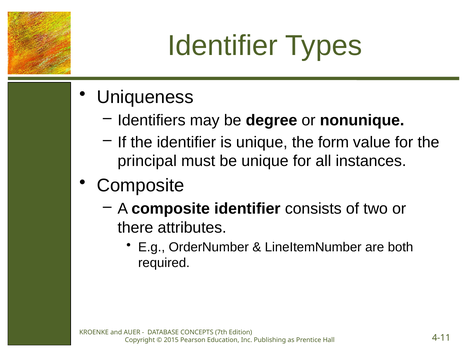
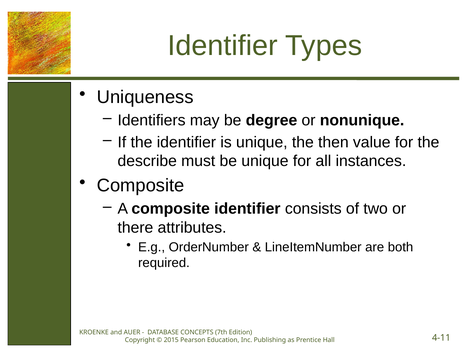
form: form -> then (333, 142)
principal: principal -> describe (147, 161)
